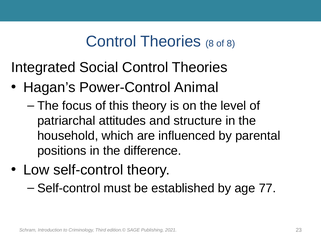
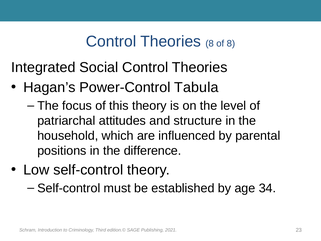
Animal: Animal -> Tabula (196, 87)
77: 77 -> 34 (267, 188)
